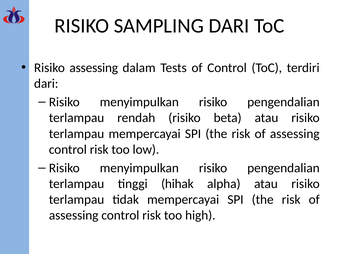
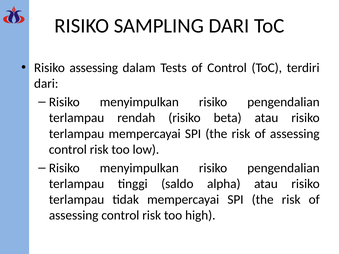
hihak: hihak -> saldo (177, 184)
